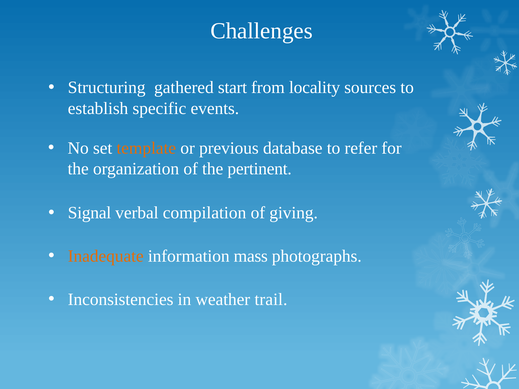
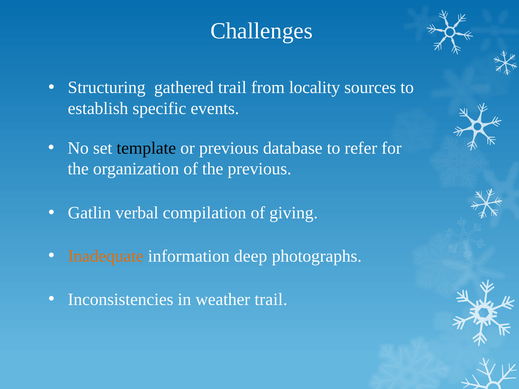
gathered start: start -> trail (232, 88)
template colour: orange -> black (146, 148)
the pertinent: pertinent -> previous (260, 169)
Signal: Signal -> Gatlin (89, 213)
mass: mass -> deep (251, 256)
